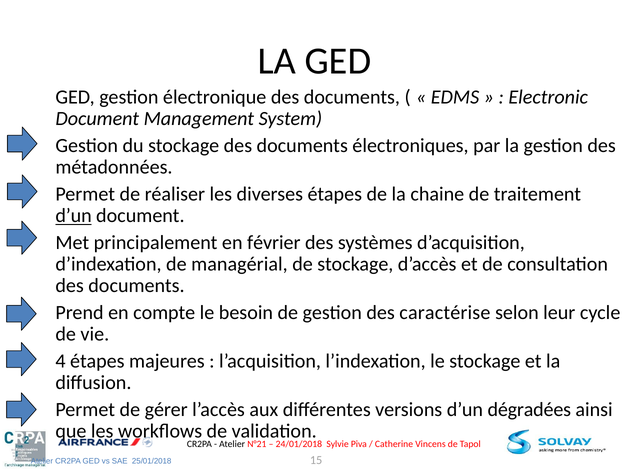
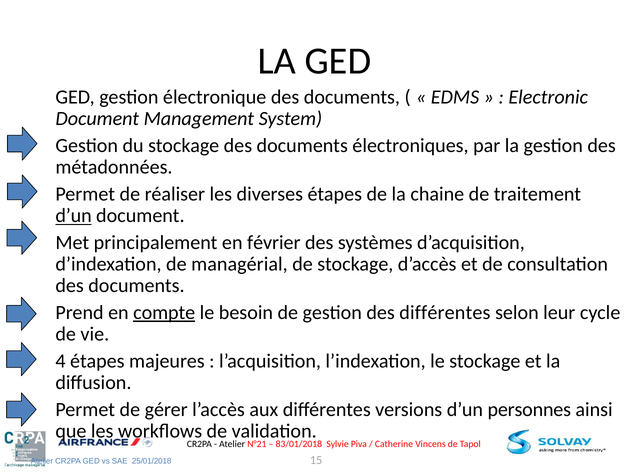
compte underline: none -> present (164, 312)
des caractérise: caractérise -> différentes (445, 312)
dégradées: dégradées -> personnes (529, 409)
24/01/2018: 24/01/2018 -> 83/01/2018 (299, 444)
